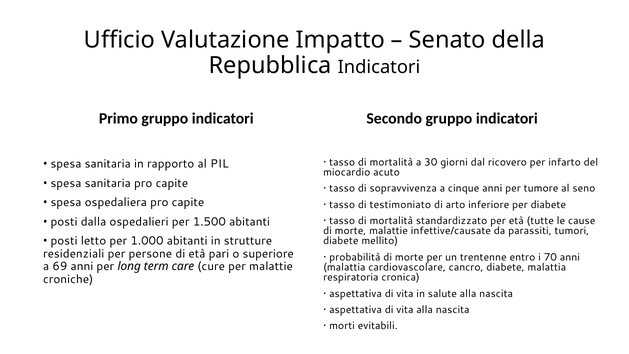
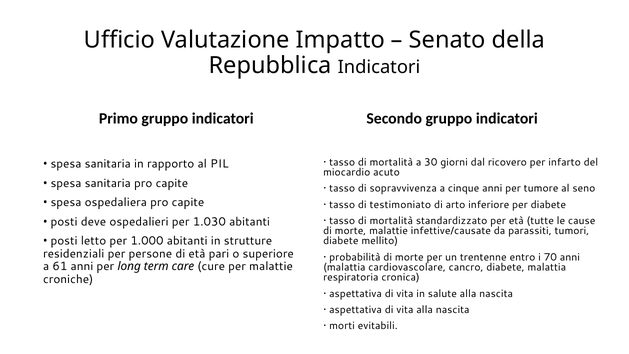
dalla: dalla -> deve (93, 222)
1.500: 1.500 -> 1.030 (209, 222)
69: 69 -> 61 (60, 266)
